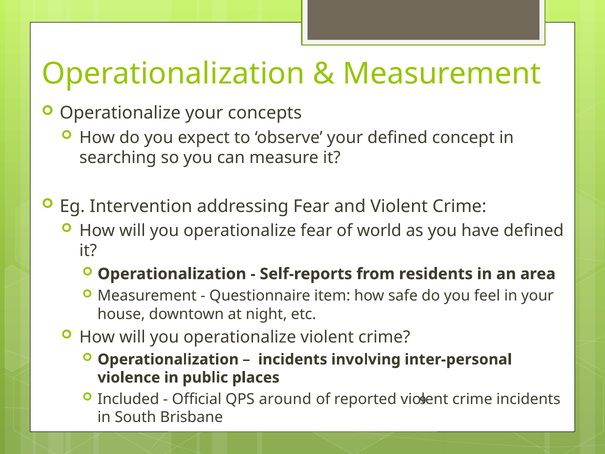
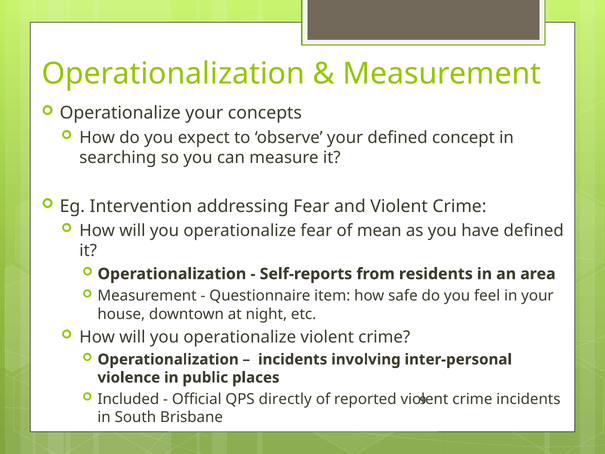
world: world -> mean (379, 230)
around: around -> directly (285, 399)
